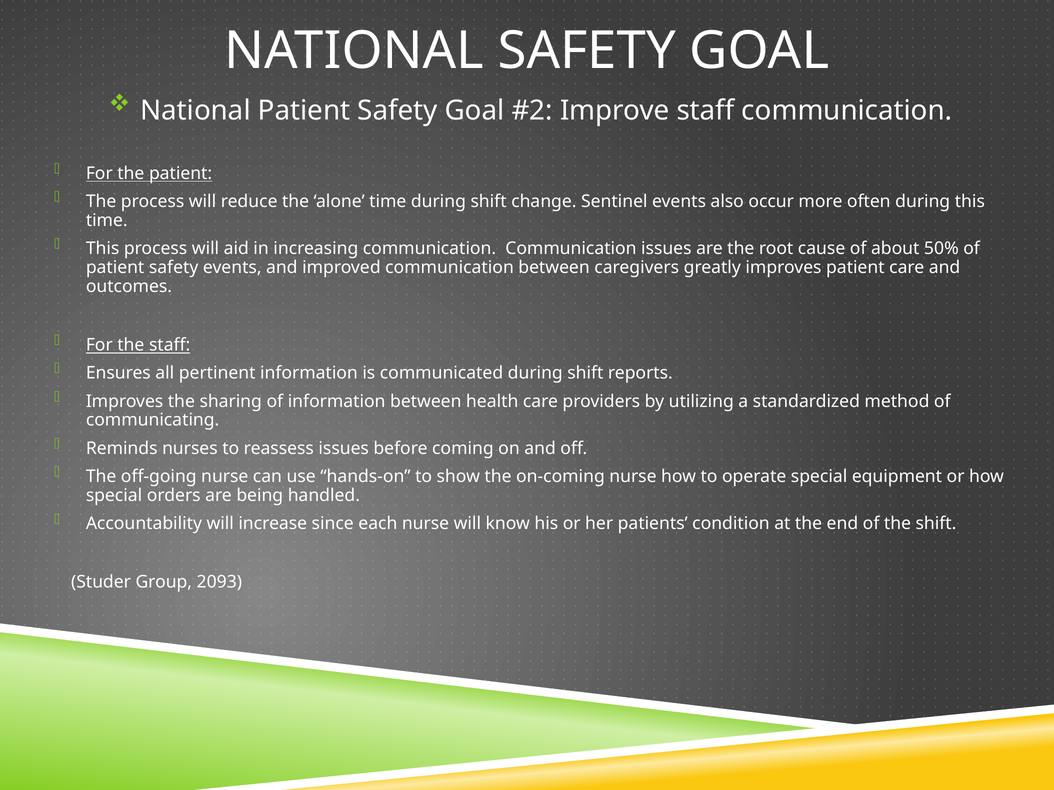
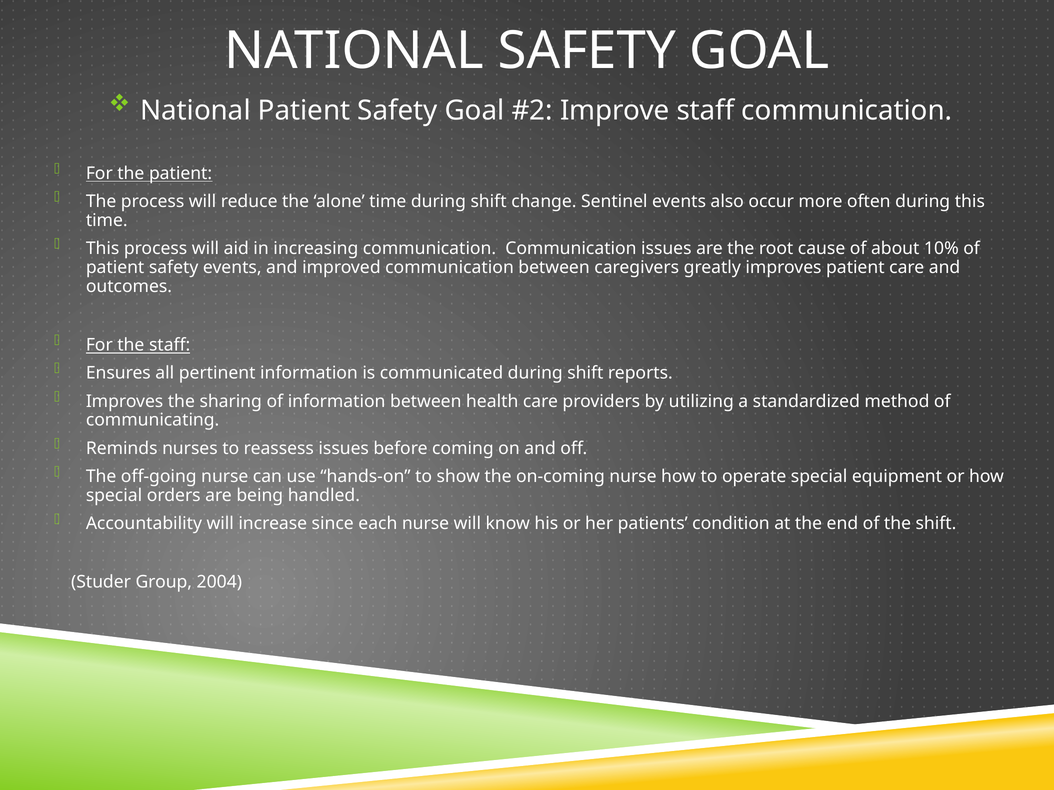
50%: 50% -> 10% (941, 249)
2093: 2093 -> 2004 (219, 582)
